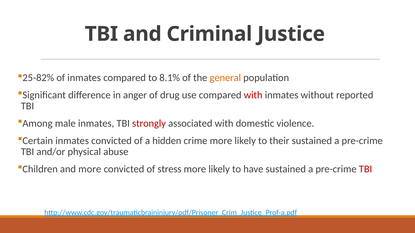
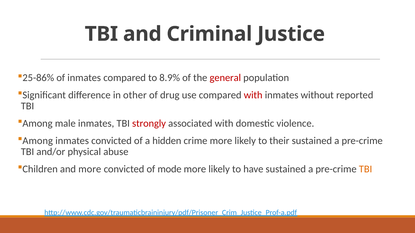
25-82%: 25-82% -> 25-86% (38, 78)
8.1%: 8.1% -> 8.9% (170, 78)
general colour: orange -> red (225, 78)
anger: anger -> other (135, 95)
Certain: Certain -> Among (38, 141)
stress: stress -> mode (170, 169)
TBI colour: red -> orange (366, 169)
